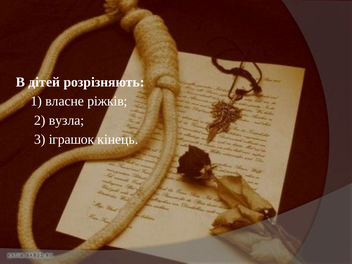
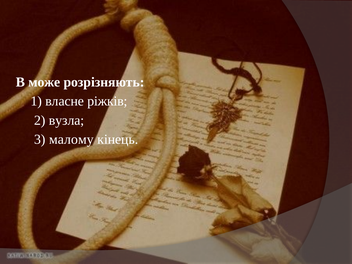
дітей: дітей -> може (44, 82)
іграшок: іграшок -> малому (71, 139)
